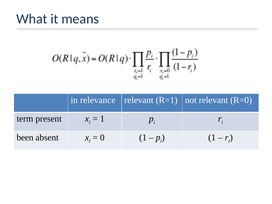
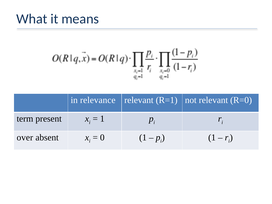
been: been -> over (25, 137)
